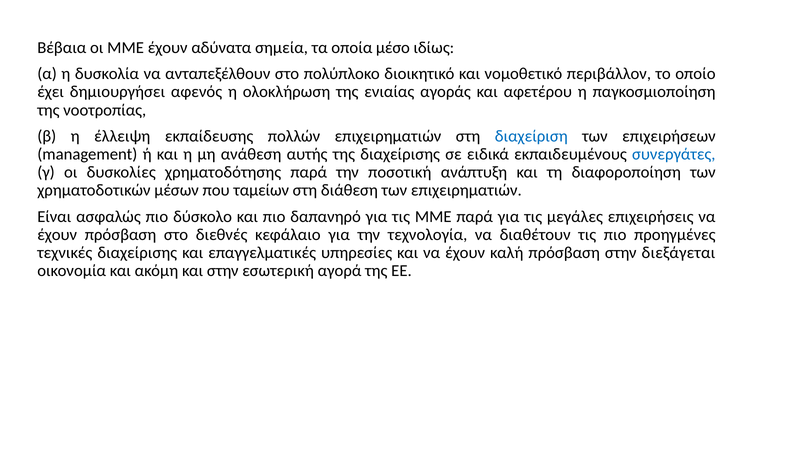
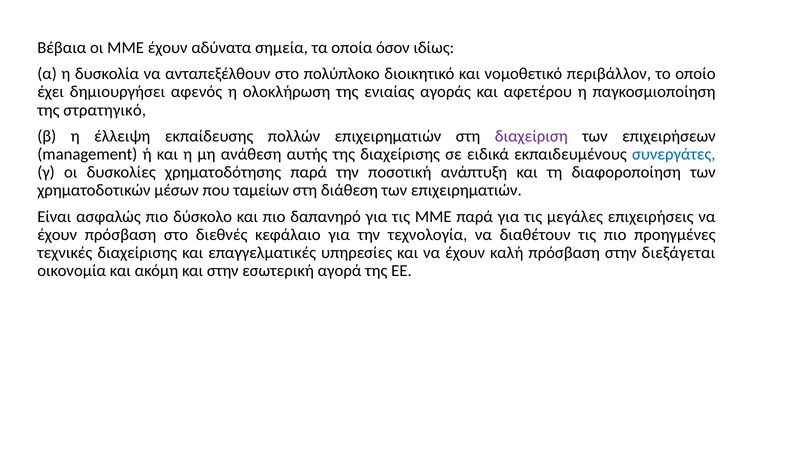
μέσο: μέσο -> όσον (393, 48)
νοοτροπίας: νοοτροπίας -> στρατηγικό (105, 110)
διαχείριση colour: blue -> purple (531, 137)
